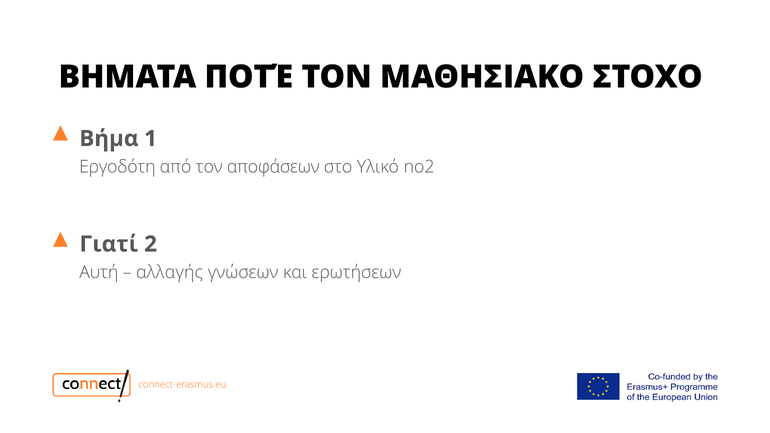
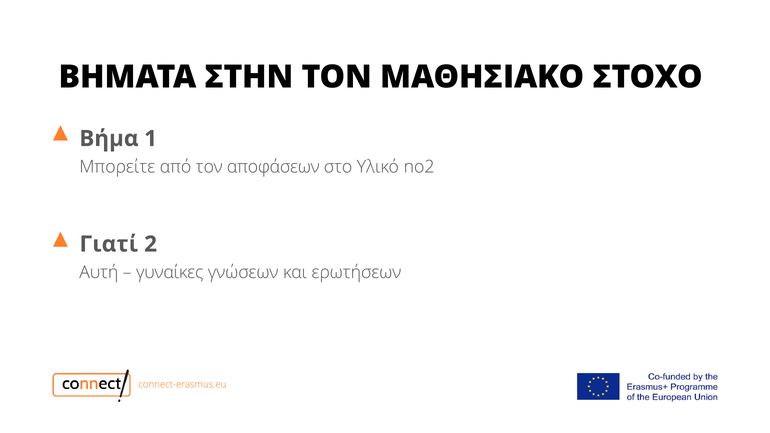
ΠΟΤΈ: ΠΟΤΈ -> ΣΤΗΝ (249, 77)
Εργοδότη: Εργοδότη -> Μπορείτε (117, 167)
αλλαγής: αλλαγής -> γυναίκες (170, 273)
